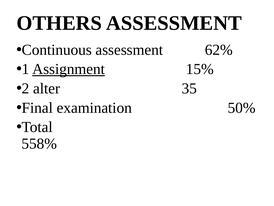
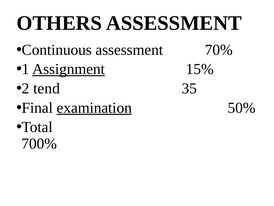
62%: 62% -> 70% (219, 50)
alter: alter -> tend (47, 88)
examination underline: none -> present (94, 108)
558%: 558% -> 700% (39, 143)
